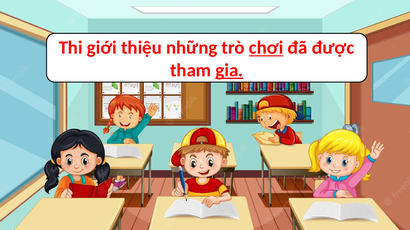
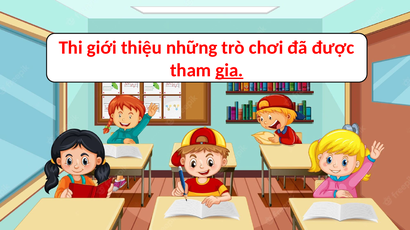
chơi underline: present -> none (266, 48)
